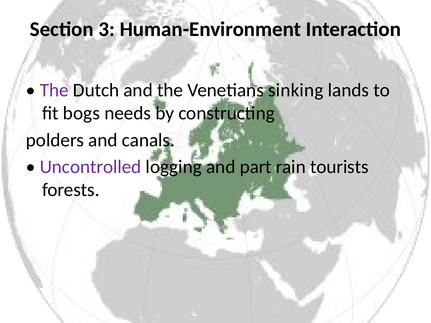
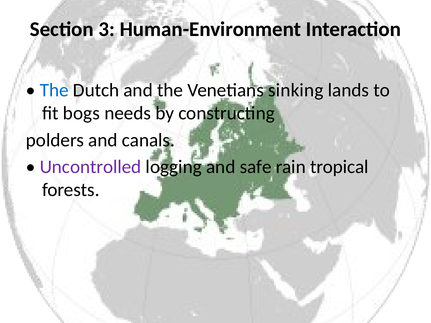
The colour: purple -> blue (54, 90)
part: part -> safe (256, 167)
tourists: tourists -> tropical (339, 167)
